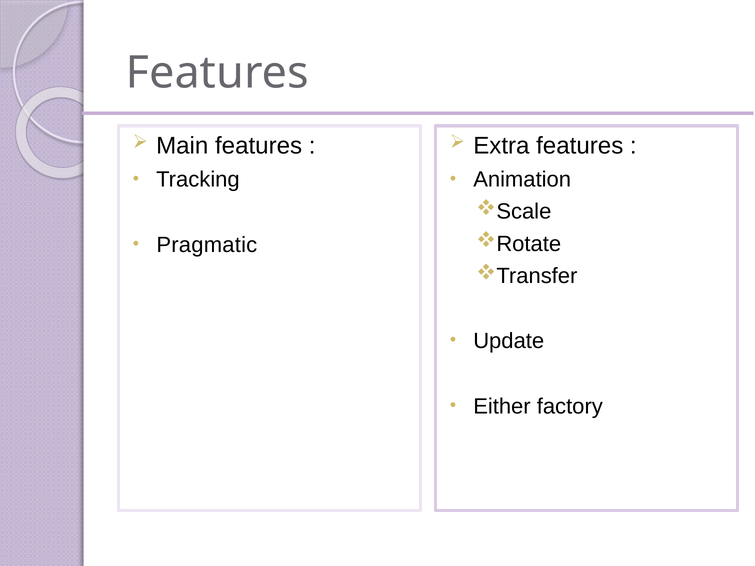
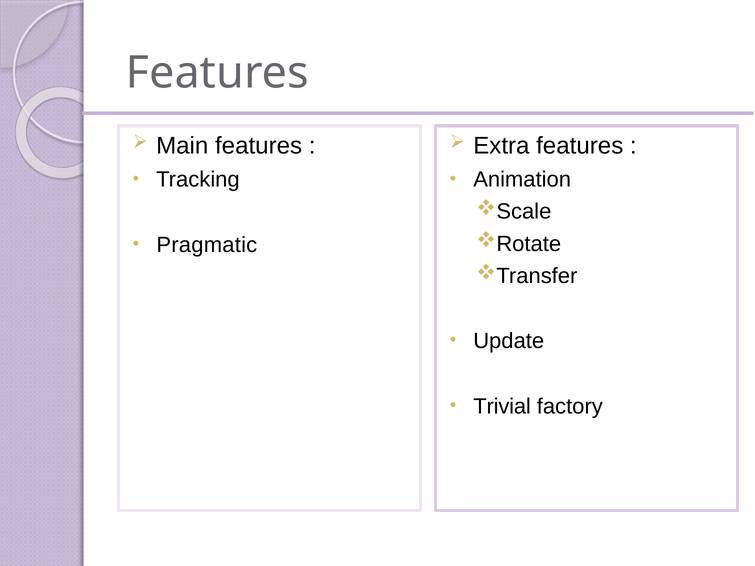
Either: Either -> Trivial (502, 406)
